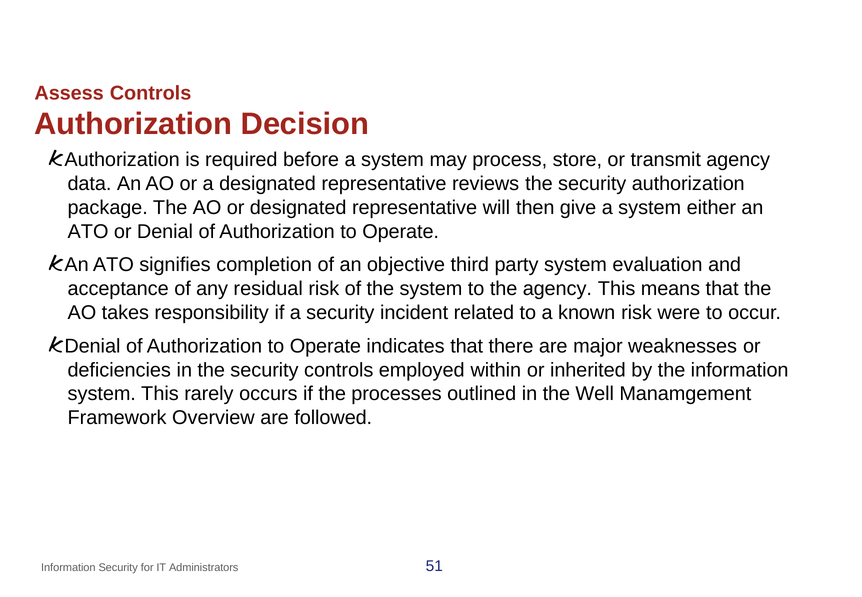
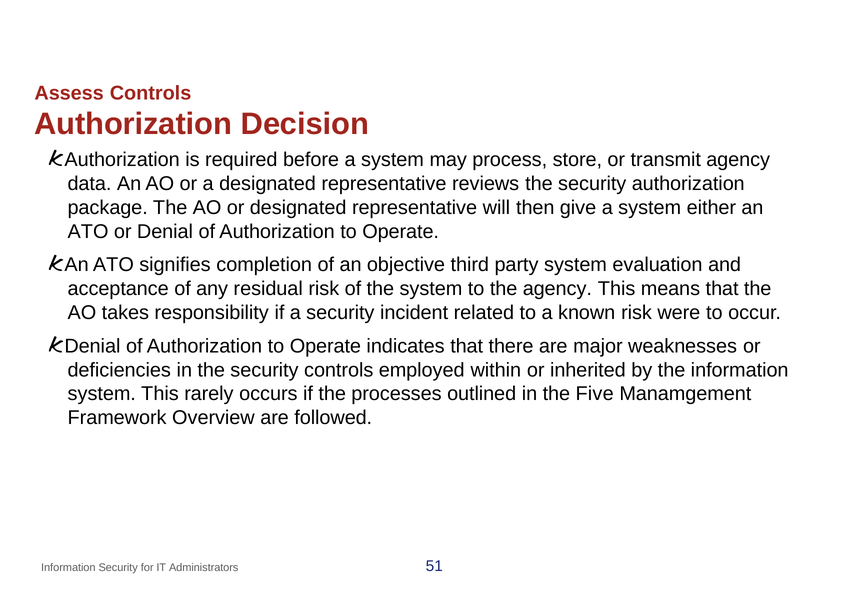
Well: Well -> Five (595, 394)
